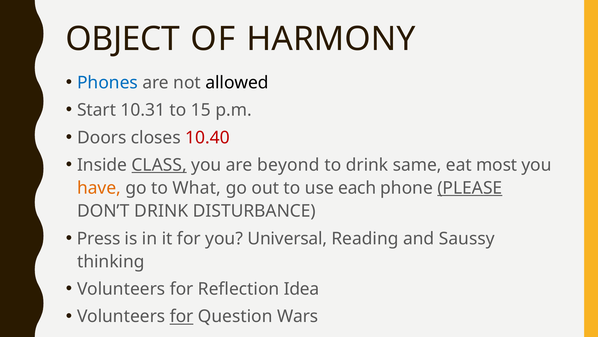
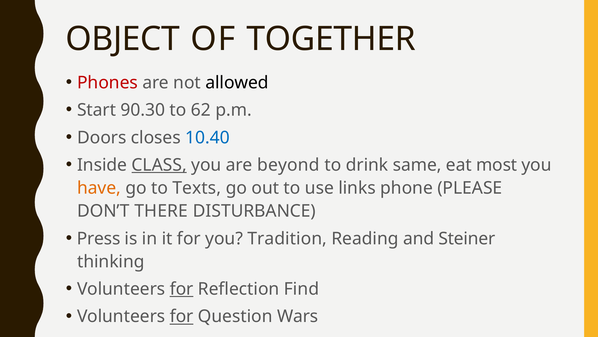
HARMONY: HARMONY -> TOGETHER (331, 39)
Phones colour: blue -> red (107, 83)
10.31: 10.31 -> 90.30 (143, 110)
15: 15 -> 62 (201, 110)
10.40 colour: red -> blue (208, 137)
What: What -> Texts (197, 188)
each: each -> links (357, 188)
PLEASE underline: present -> none (470, 188)
DON’T DRINK: DRINK -> THERE (161, 211)
Universal: Universal -> Tradition (287, 238)
Saussy: Saussy -> Steiner (467, 238)
for underline: none -> present (182, 289)
Idea: Idea -> Find (301, 289)
